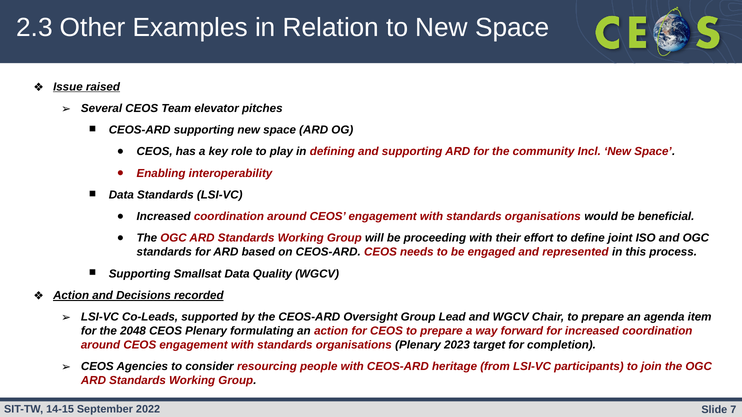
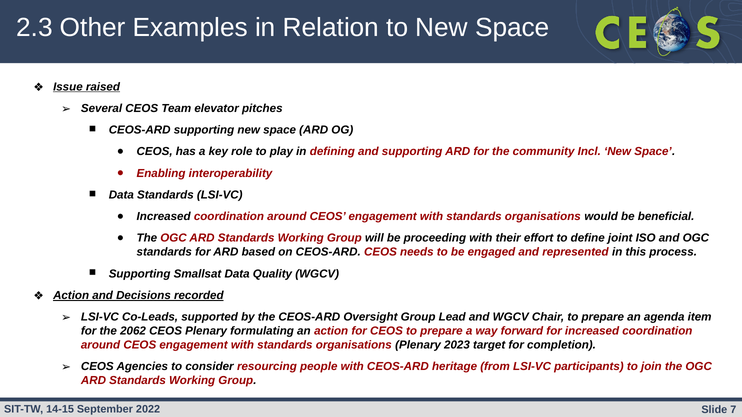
2048: 2048 -> 2062 (133, 331)
